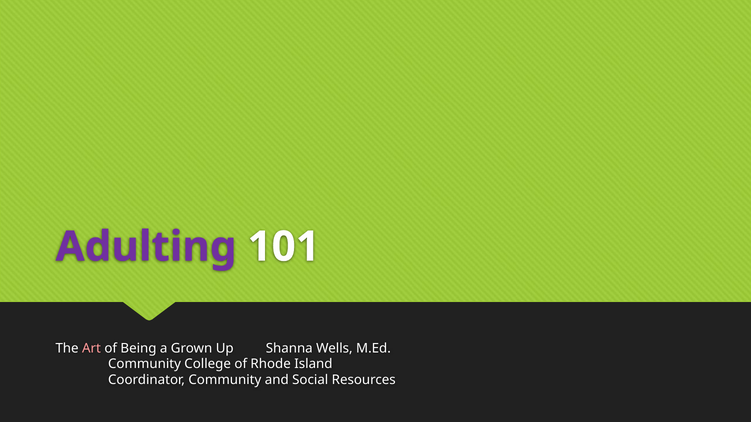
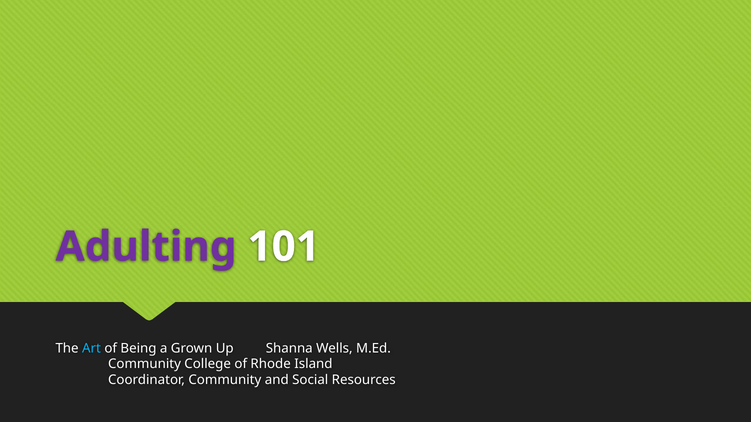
Art colour: pink -> light blue (92, 349)
